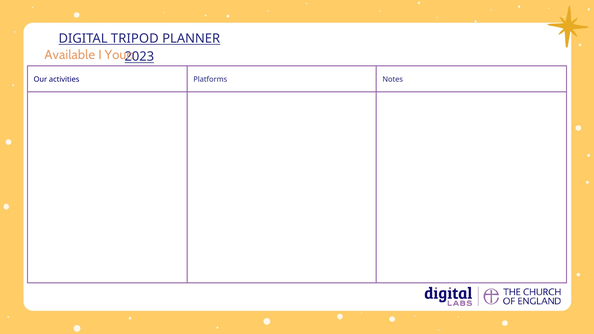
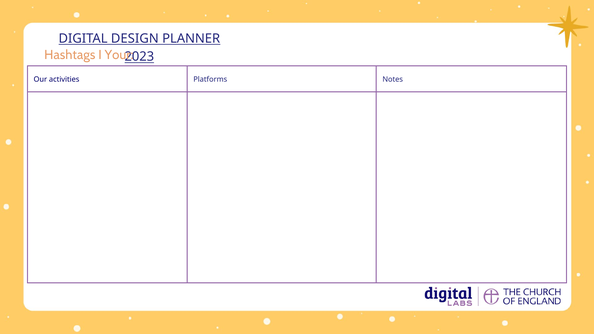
TRIPOD: TRIPOD -> DESIGN (135, 39)
Available: Available -> Hashtags (70, 55)
